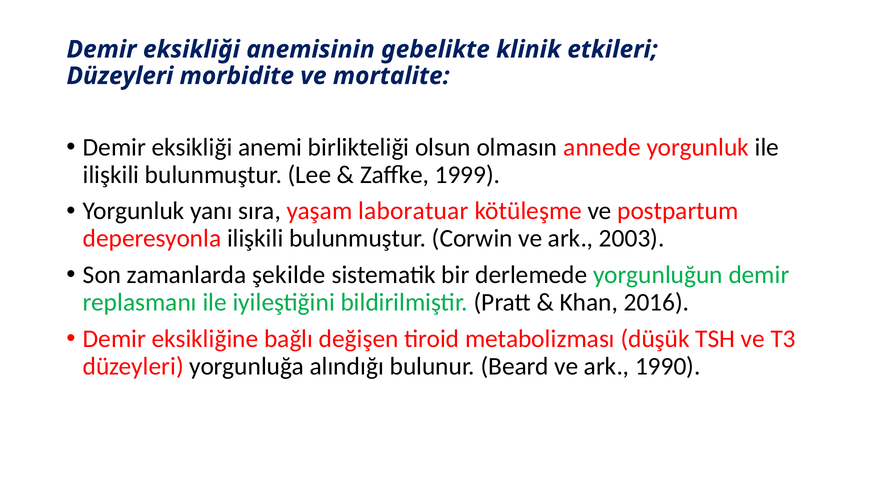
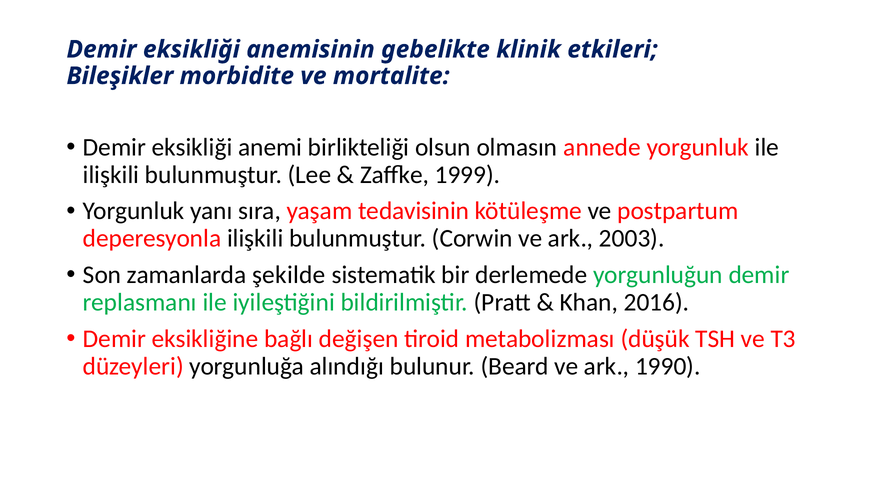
Düzeyleri: Düzeyleri -> Bileşikler (120, 76)
laboratuar: laboratuar -> tedavisinin (414, 211)
